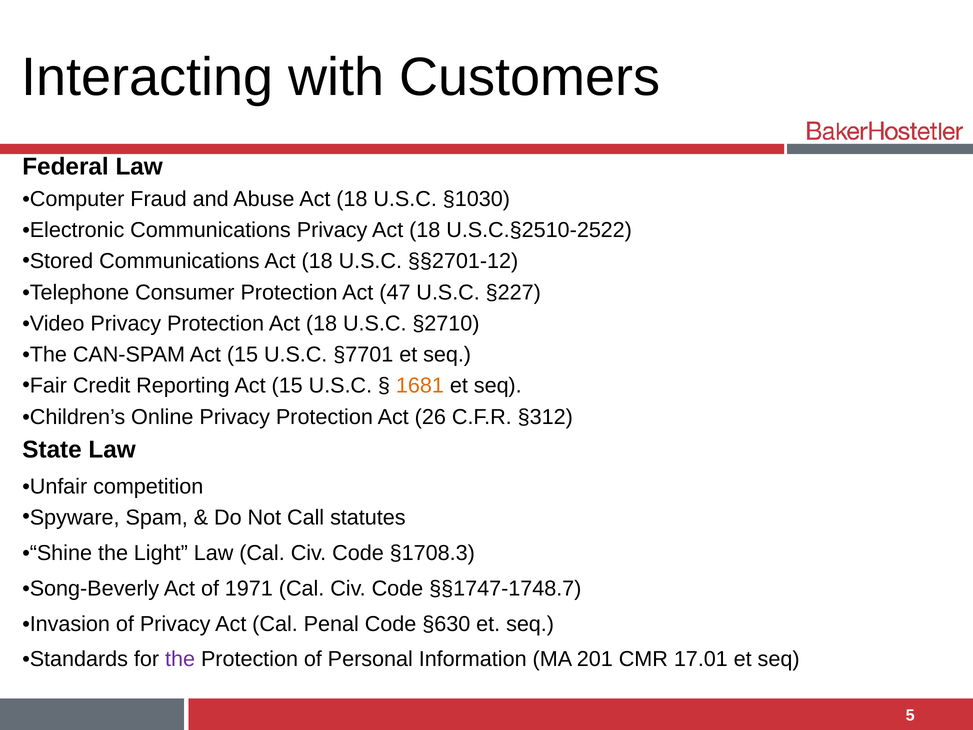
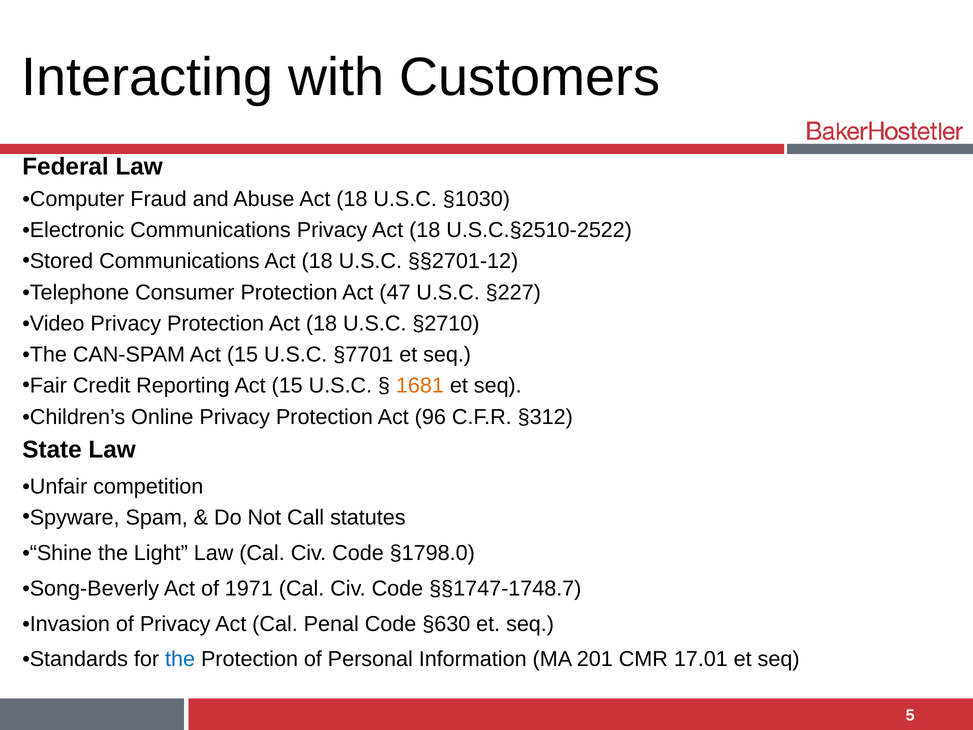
26: 26 -> 96 (430, 417)
§1708.3: §1708.3 -> §1798.0 (432, 553)
the colour: purple -> blue (180, 659)
